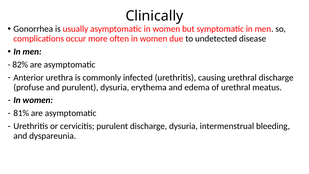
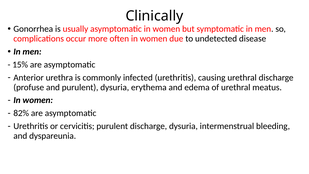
82%: 82% -> 15% (20, 65)
81%: 81% -> 82% (21, 113)
